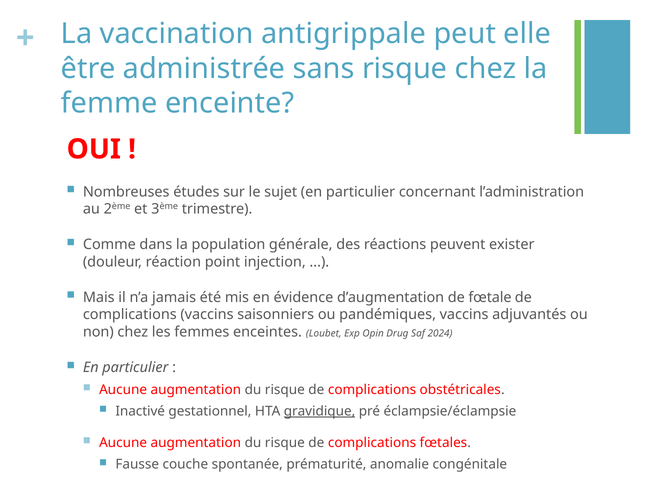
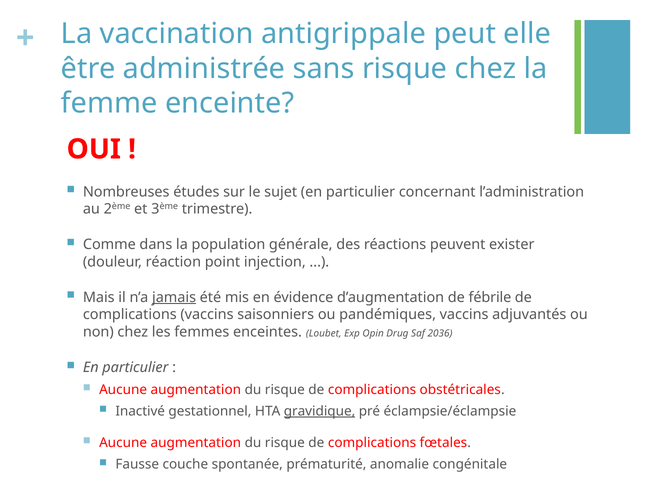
jamais underline: none -> present (174, 297)
fœtale: fœtale -> fébrile (490, 297)
2024: 2024 -> 2036 (440, 334)
